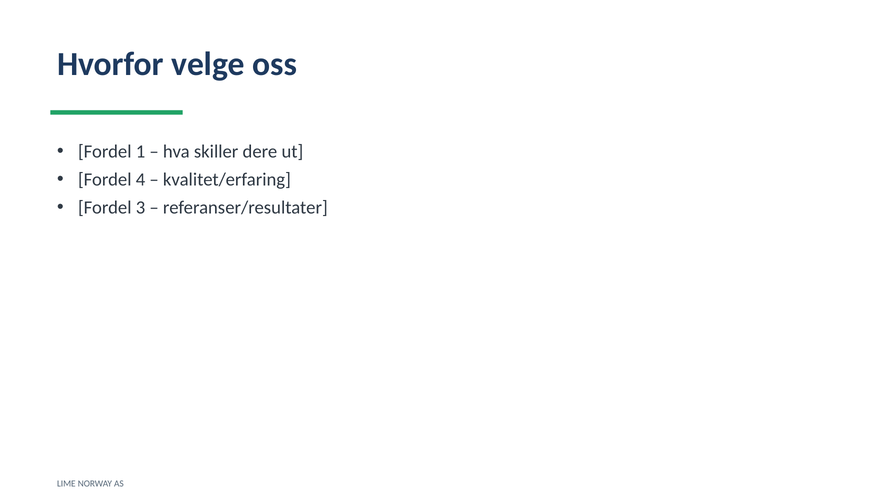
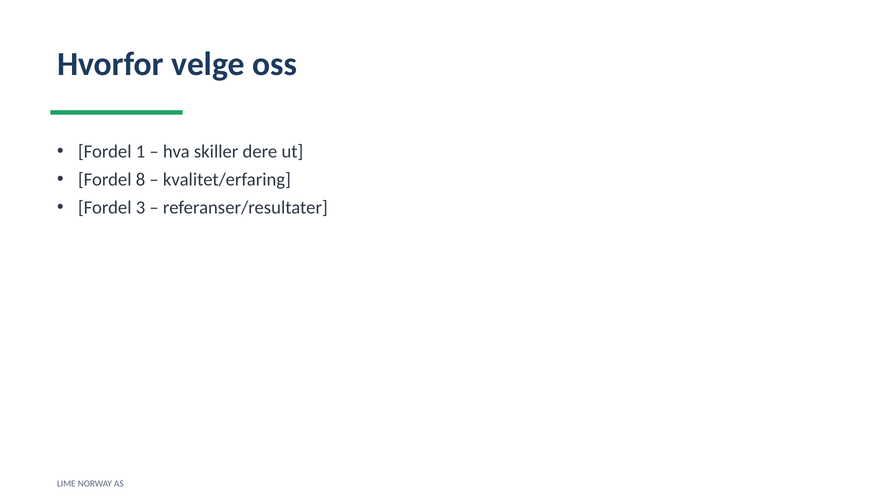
4: 4 -> 8 (141, 180)
